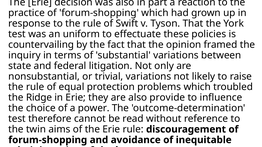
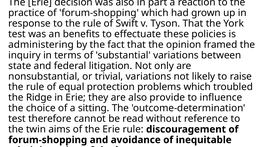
uniform: uniform -> benefits (81, 34)
countervailing: countervailing -> administering (41, 45)
power: power -> sitting (94, 108)
